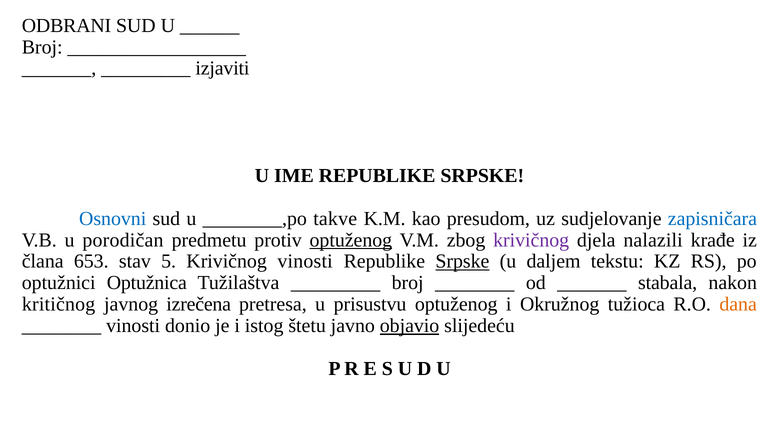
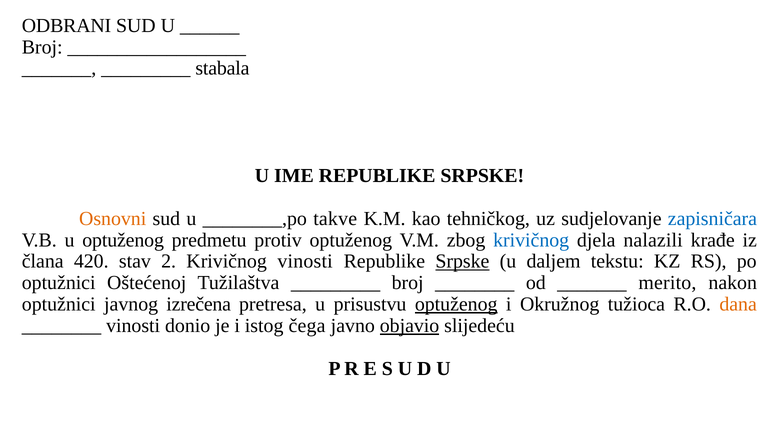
izjaviti: izjaviti -> stabala (222, 68)
Osnovni colour: blue -> orange (113, 219)
presudom: presudom -> tehničkog (488, 219)
u porodičan: porodičan -> optuženog (123, 240)
optuženog underline: present -> none (351, 240)
krivičnog colour: purple -> blue (531, 240)
653: 653 -> 420 (91, 261)
5: 5 -> 2 (169, 261)
Optužnica: Optužnica -> Oštećenoj (147, 283)
stabala: stabala -> merito (667, 283)
kritičnog: kritičnog -> optužnici (59, 304)
optuženog underline: none -> present (456, 304)
štetu: štetu -> čega (307, 326)
